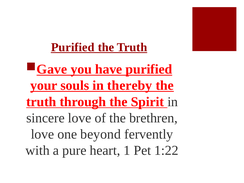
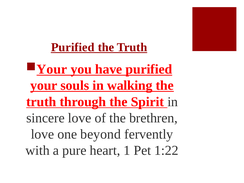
Gave: Gave -> Your (52, 69)
thereby: thereby -> walking (130, 86)
